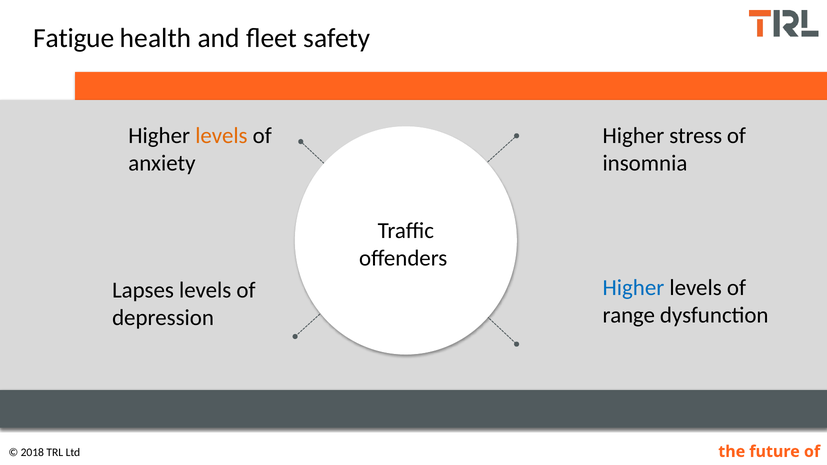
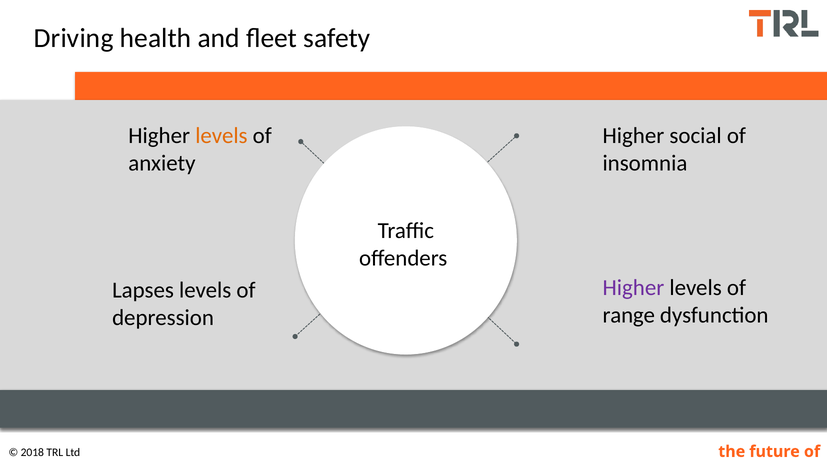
Fatigue: Fatigue -> Driving (74, 38)
stress: stress -> social (696, 136)
Higher colour: blue -> purple (633, 288)
